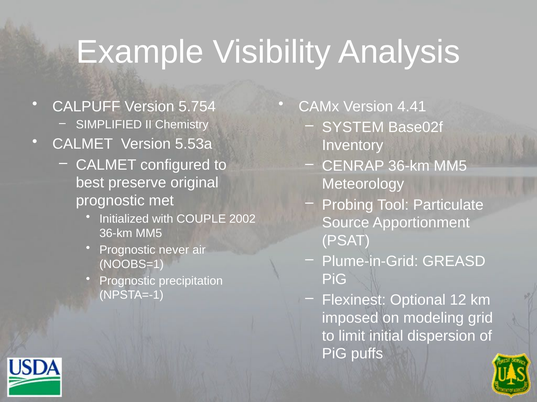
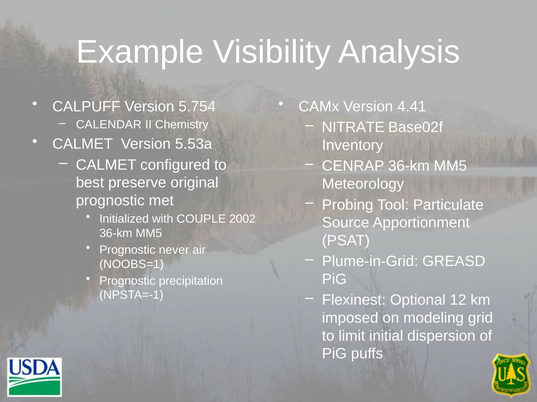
SIMPLIFIED: SIMPLIFIED -> CALENDAR (109, 125)
SYSTEM: SYSTEM -> NITRATE (353, 128)
